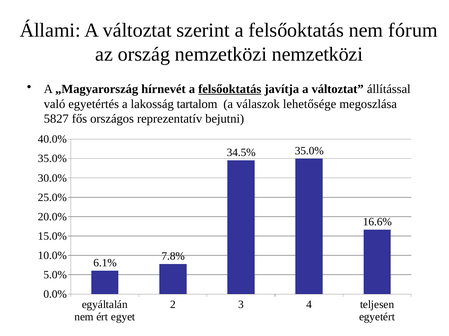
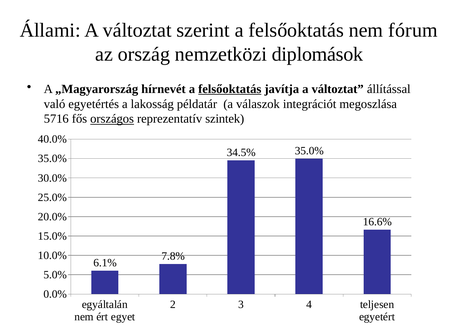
nemzetközi nemzetközi: nemzetközi -> diplomások (317, 54)
tartalom: tartalom -> példatár (197, 104)
lehetősége: lehetősége -> integrációt (310, 104)
5827: 5827 -> 5716 (56, 119)
országos underline: none -> present (112, 119)
bejutni: bejutni -> szintek (225, 119)
